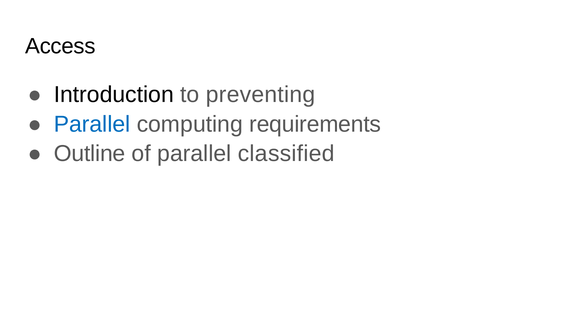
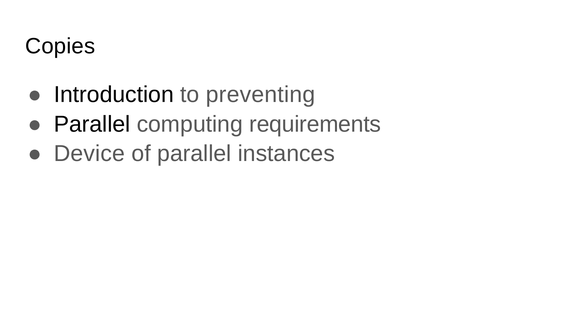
Access: Access -> Copies (60, 46)
Parallel colour: blue -> black (92, 124)
Outline: Outline -> Device (89, 154)
classified: classified -> instances (286, 154)
